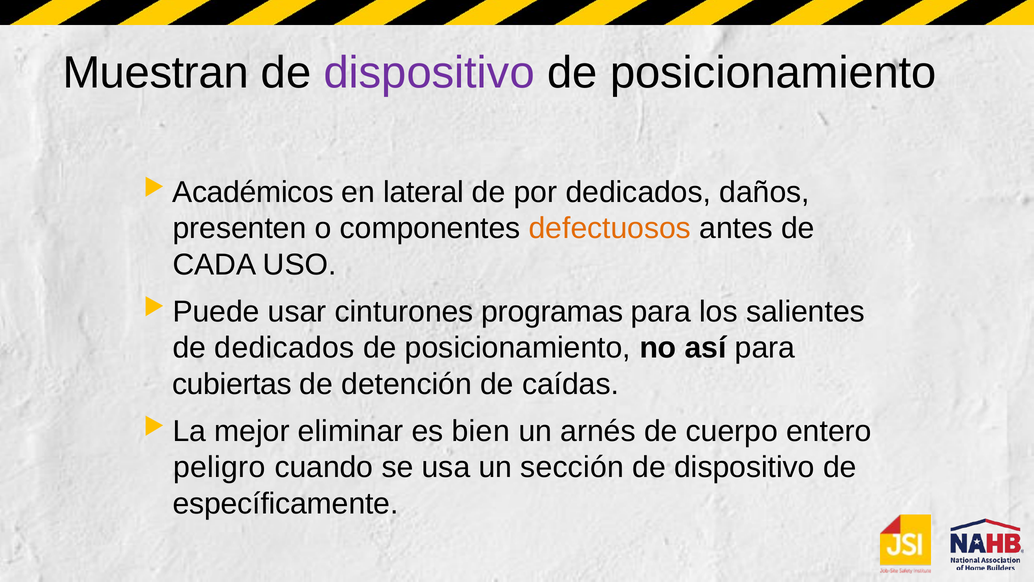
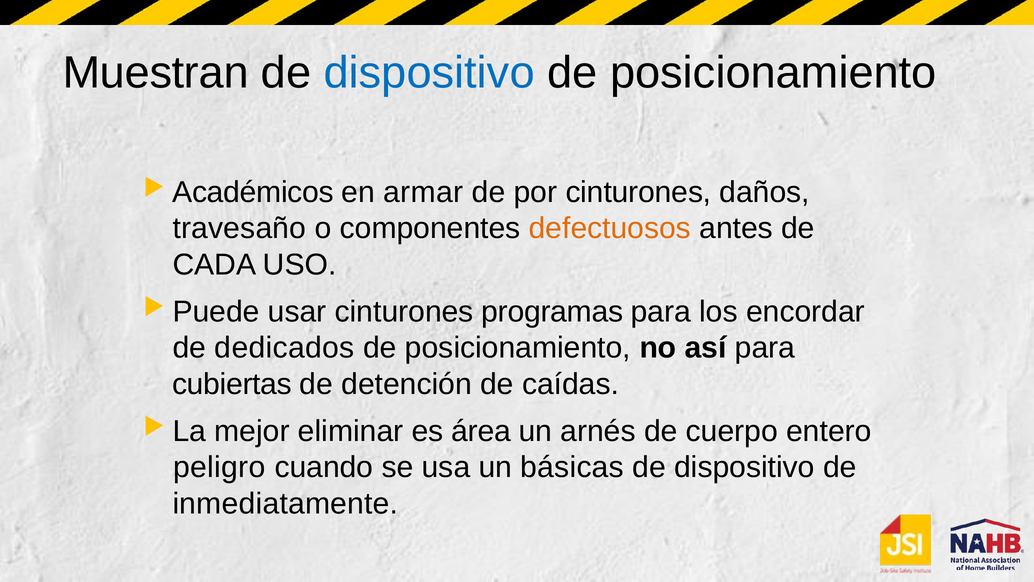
dispositivo colour: purple -> blue (429, 73)
lateral: lateral -> armar (423, 192)
por dedicados: dedicados -> cinturones (638, 192)
presenten: presenten -> travesaño (239, 228)
salientes: salientes -> encordar (805, 312)
bien: bien -> área (481, 431)
sección: sección -> básicas (572, 467)
específicamente: específicamente -> inmediatamente (285, 503)
